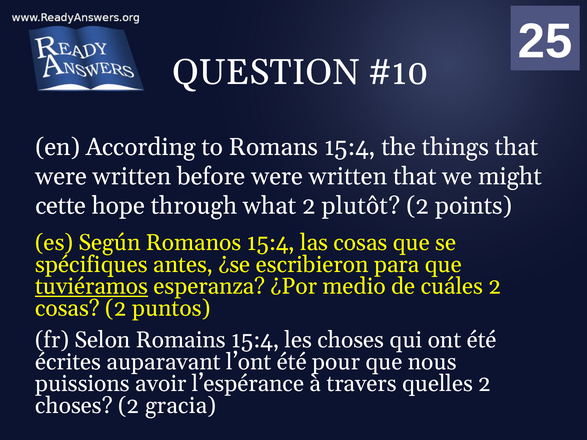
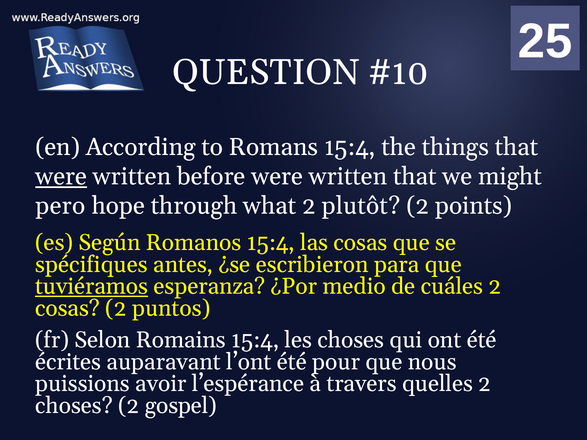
were underline: none -> present (61, 177)
cette: cette -> pero (60, 206)
gracia: gracia -> gospel (181, 406)
